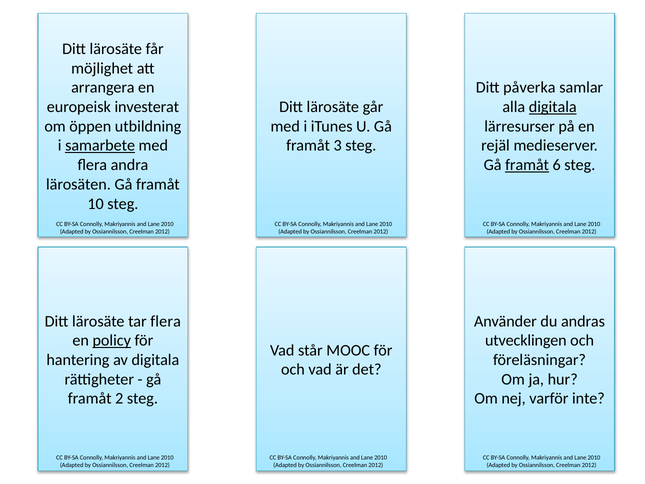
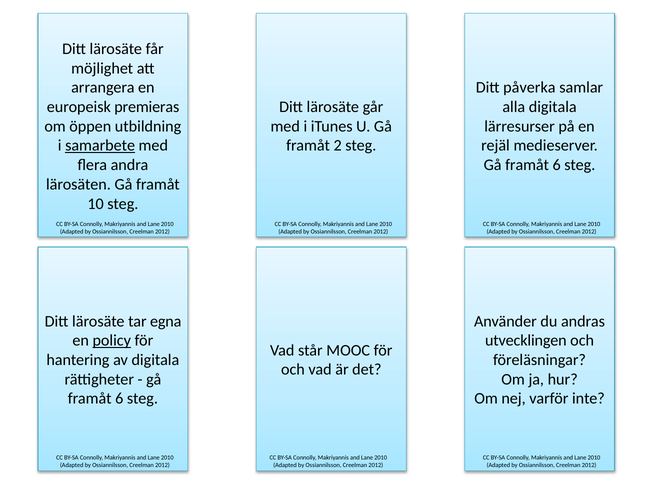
investerat: investerat -> premieras (147, 107)
digitala underline: present -> none (553, 107)
3: 3 -> 2 (338, 146)
framåt underline: present -> none (527, 165)
tar flera: flera -> egna (166, 321)
2: 2 -> 6 (119, 398)
